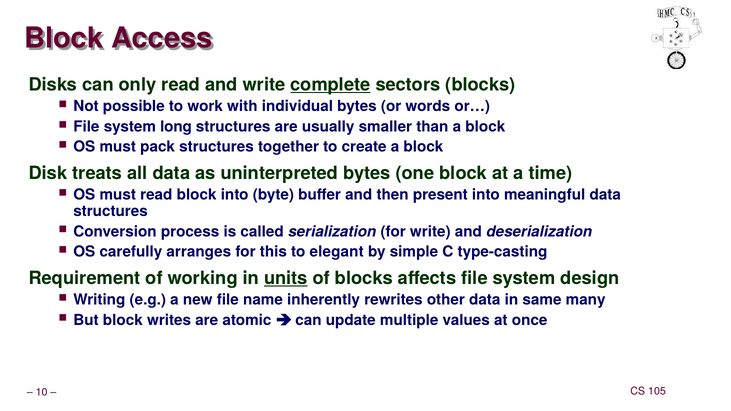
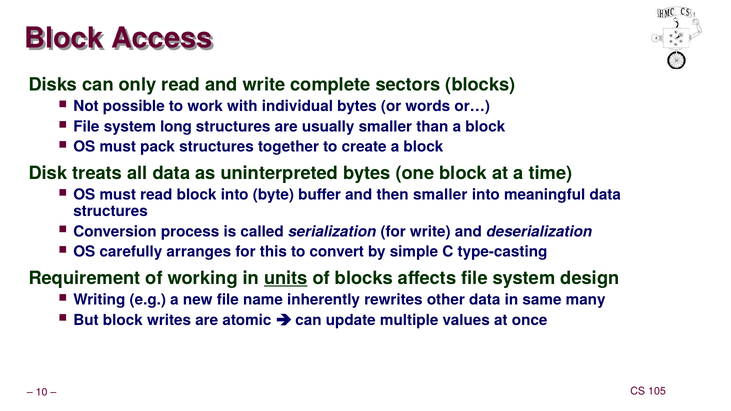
complete underline: present -> none (330, 85)
then present: present -> smaller (440, 195)
elegant: elegant -> convert (337, 252)
